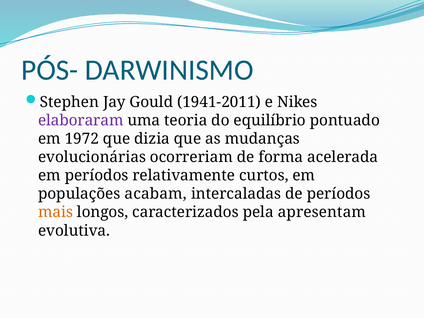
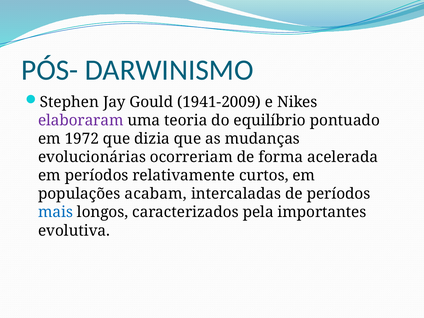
1941-2011: 1941-2011 -> 1941-2009 (219, 102)
mais colour: orange -> blue (56, 212)
apresentam: apresentam -> importantes (322, 212)
